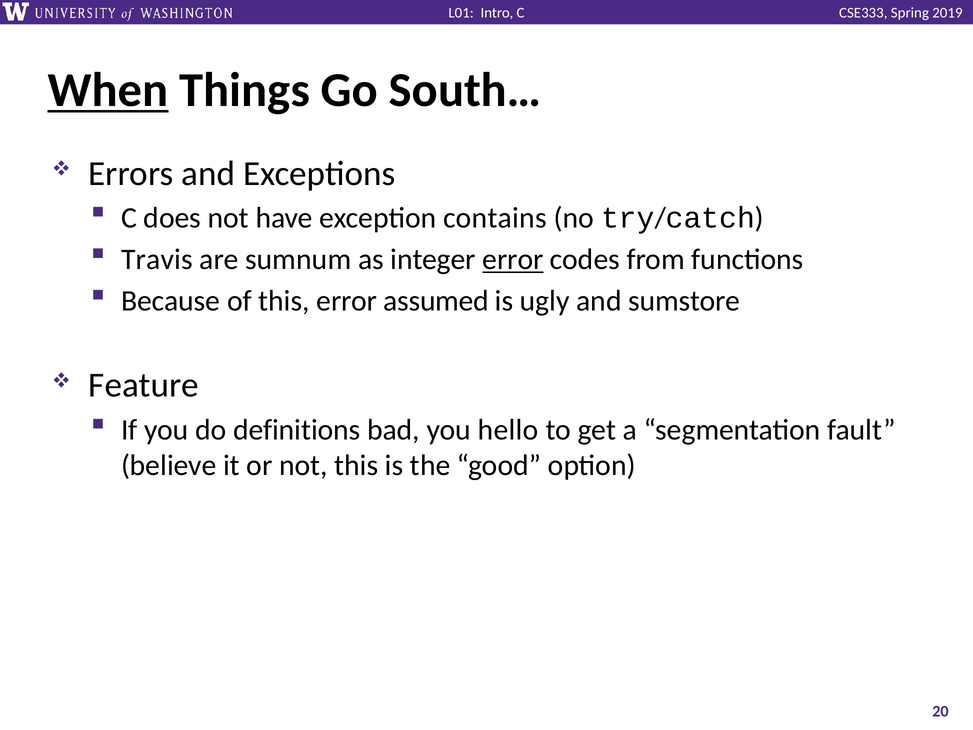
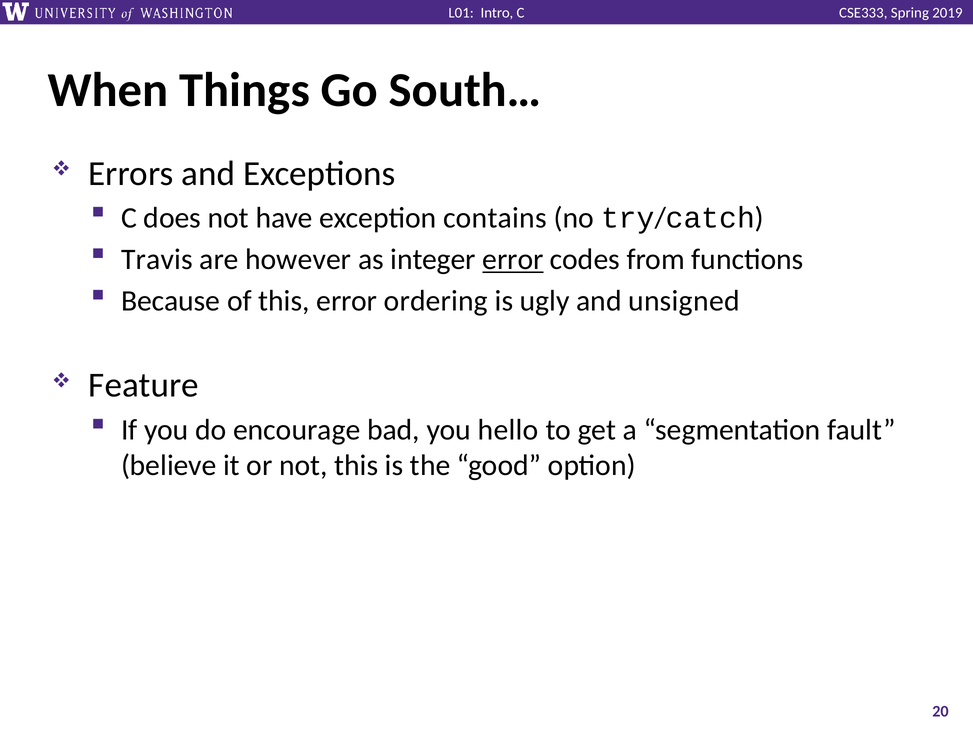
When underline: present -> none (108, 90)
sumnum: sumnum -> however (298, 259)
assumed: assumed -> ordering (436, 301)
sumstore: sumstore -> unsigned (684, 301)
definitions: definitions -> encourage (297, 430)
